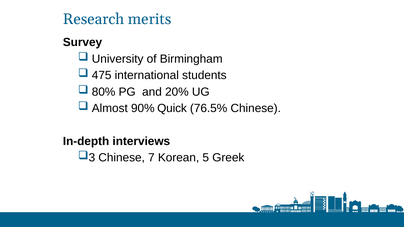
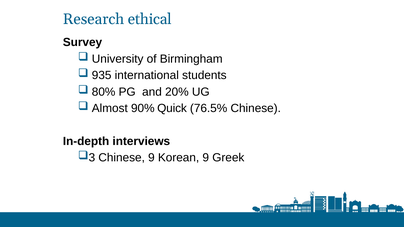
merits: merits -> ethical (150, 19)
475: 475 -> 935 (102, 75)
Chinese 7: 7 -> 9 (151, 158)
Korean 5: 5 -> 9 (206, 158)
